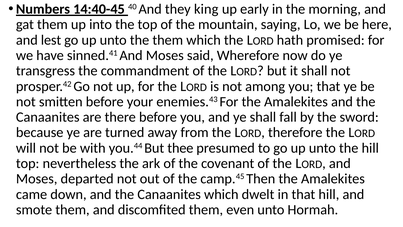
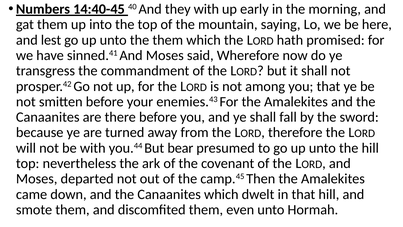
they king: king -> with (206, 9)
thee: thee -> bear (180, 148)
